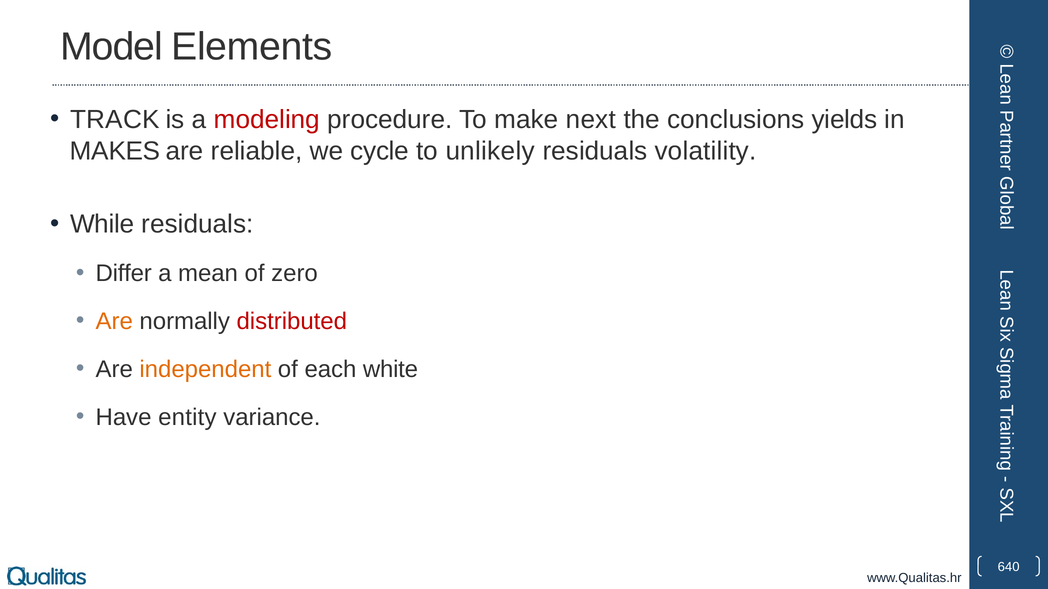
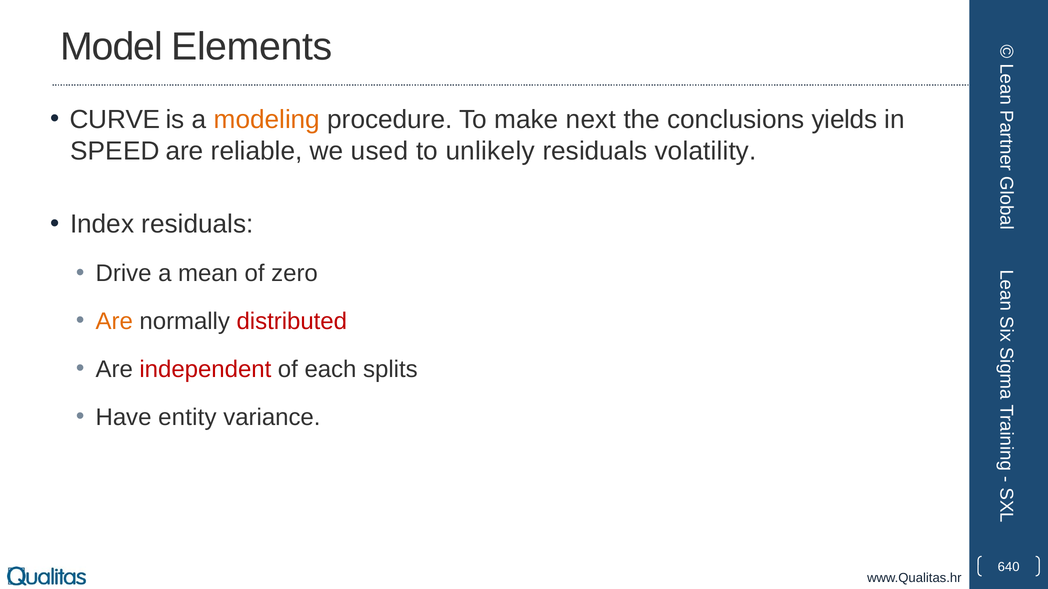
TRACK: TRACK -> CURVE (115, 120)
modeling colour: red -> orange (267, 120)
MAKES: MAKES -> SPEED (115, 151)
cycle: cycle -> used (379, 151)
While: While -> Index (102, 225)
Differ: Differ -> Drive (124, 274)
independent colour: orange -> red (205, 370)
white: white -> splits (390, 370)
